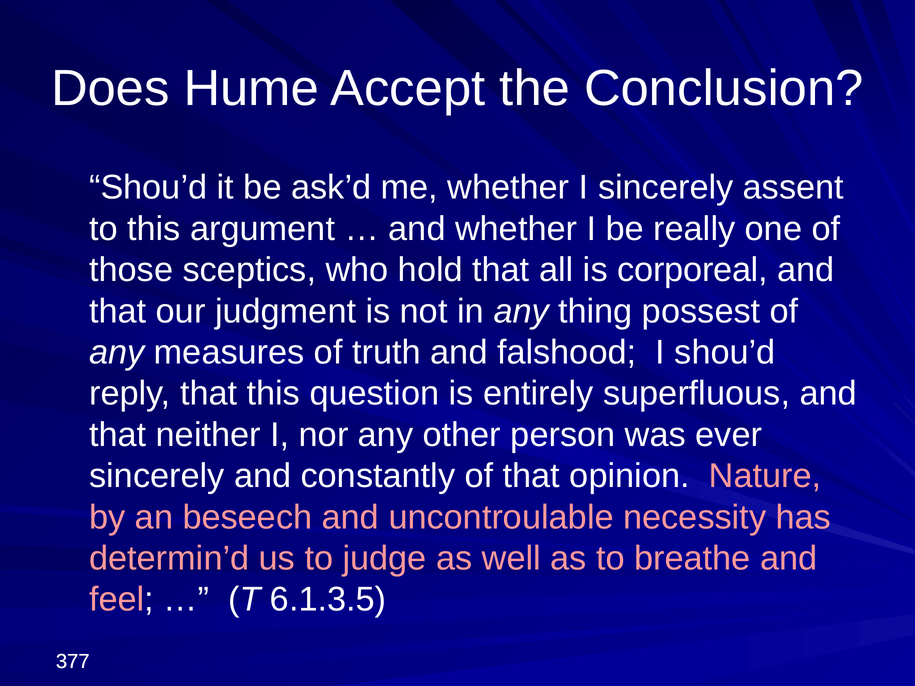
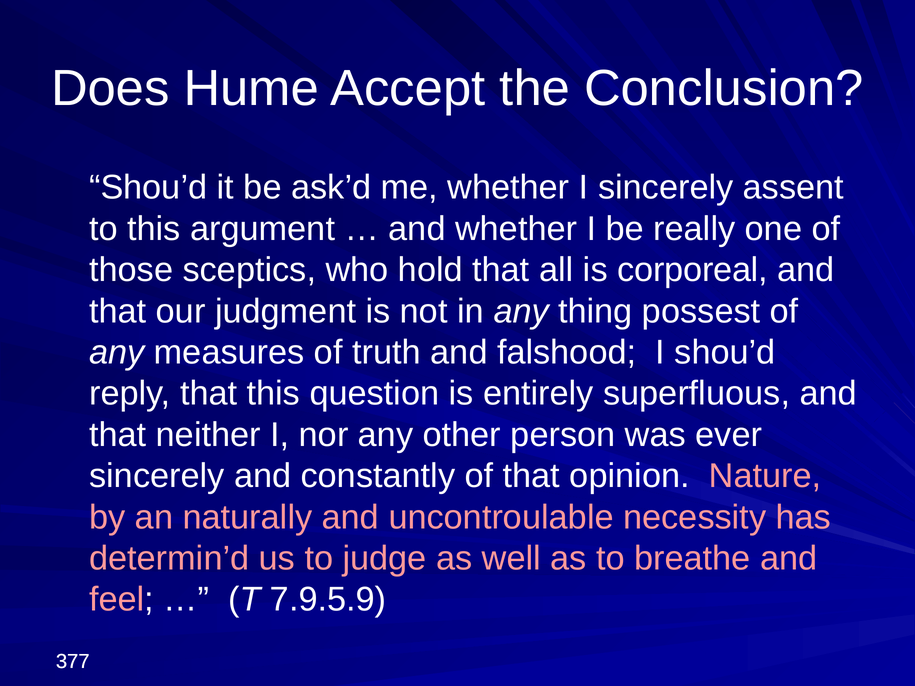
beseech: beseech -> naturally (247, 517)
6.1.3.5: 6.1.3.5 -> 7.9.5.9 (328, 600)
